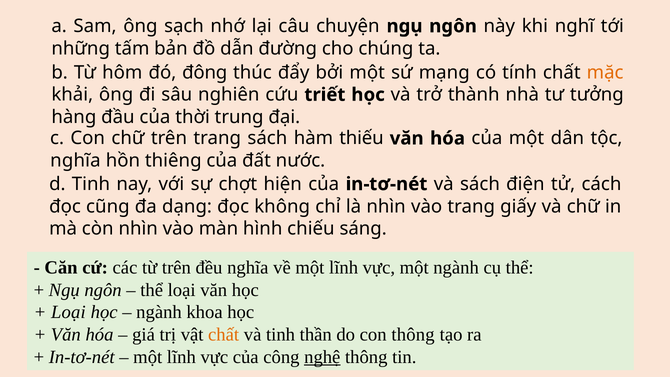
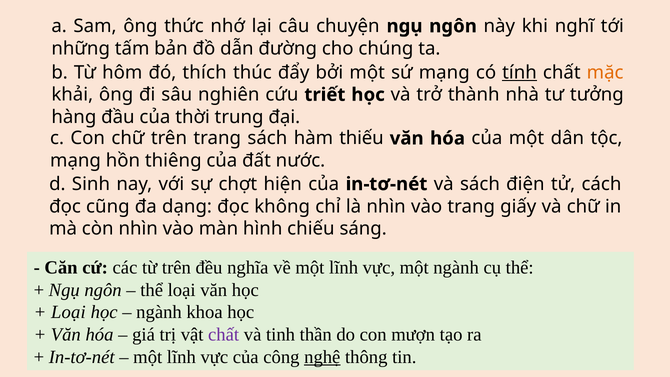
sạch: sạch -> thức (184, 26)
đông: đông -> thích (205, 72)
tính underline: none -> present (520, 72)
nghĩa: nghĩa -> mạng (76, 161)
d Tinh: Tinh -> Sinh (91, 184)
chất colour: orange -> purple (224, 335)
con thông: thông -> mượn (413, 335)
